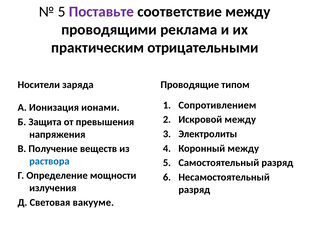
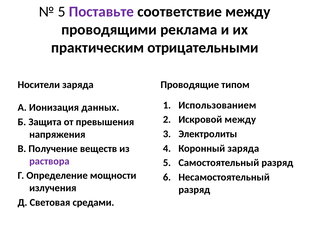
Сопротивлением: Сопротивлением -> Использованием (217, 105)
ионами: ионами -> данных (100, 108)
Коронный между: между -> заряда (243, 149)
раствора colour: blue -> purple (49, 161)
вакууме: вакууме -> средами (93, 203)
